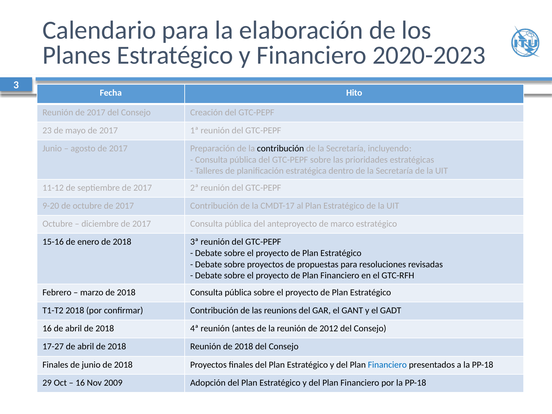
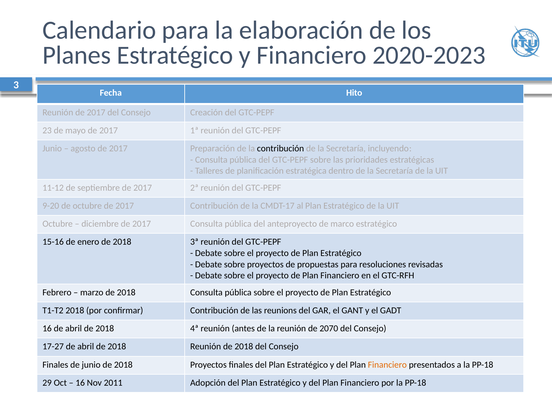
2012: 2012 -> 2070 (329, 329)
Financiero colour: blue -> orange (387, 365)
2009: 2009 -> 2011 (113, 383)
